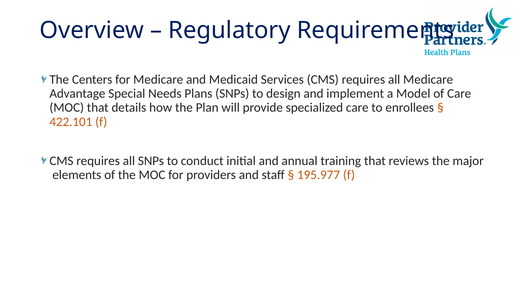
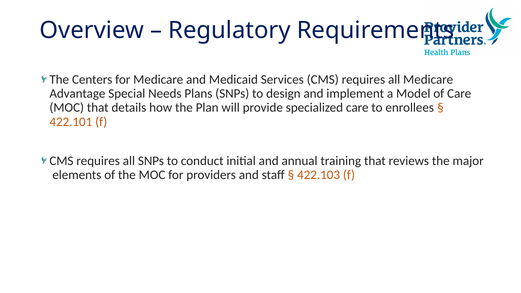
195.977: 195.977 -> 422.103 (319, 175)
